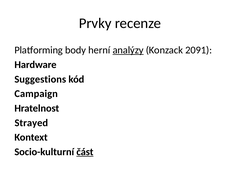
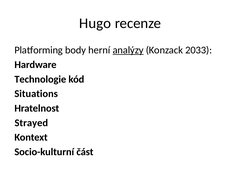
Prvky: Prvky -> Hugo (95, 23)
2091: 2091 -> 2033 (199, 50)
Suggestions: Suggestions -> Technologie (40, 79)
Campaign: Campaign -> Situations (36, 94)
část underline: present -> none (85, 152)
